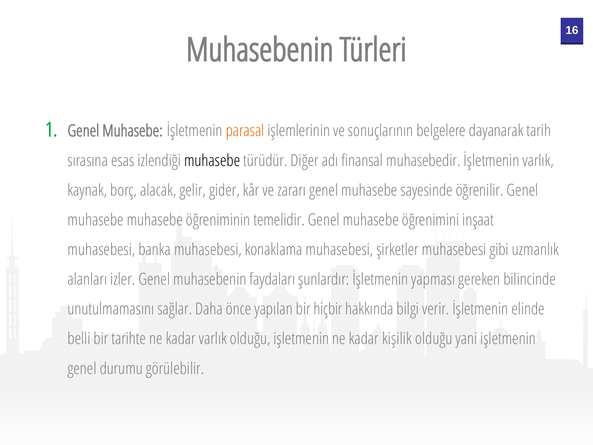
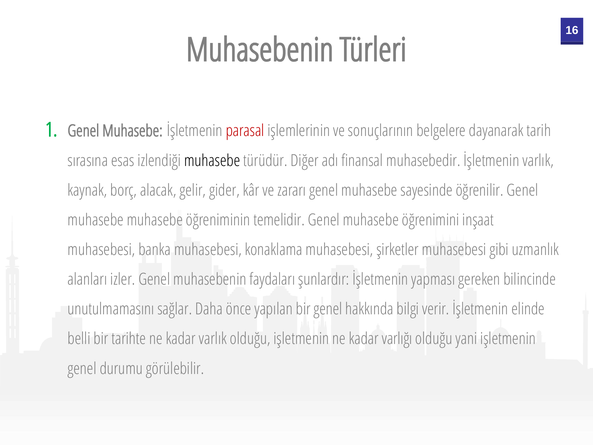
parasal colour: orange -> red (245, 131)
bir hiçbir: hiçbir -> genel (328, 309)
kişilik: kişilik -> varlığı (397, 339)
